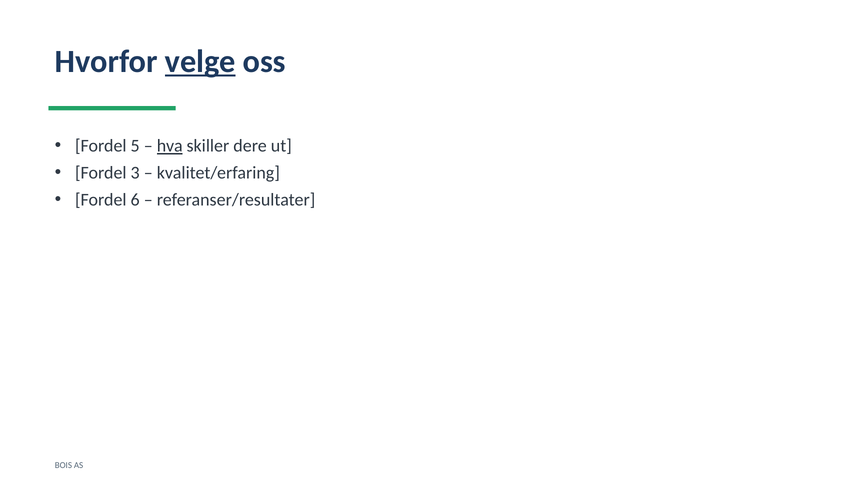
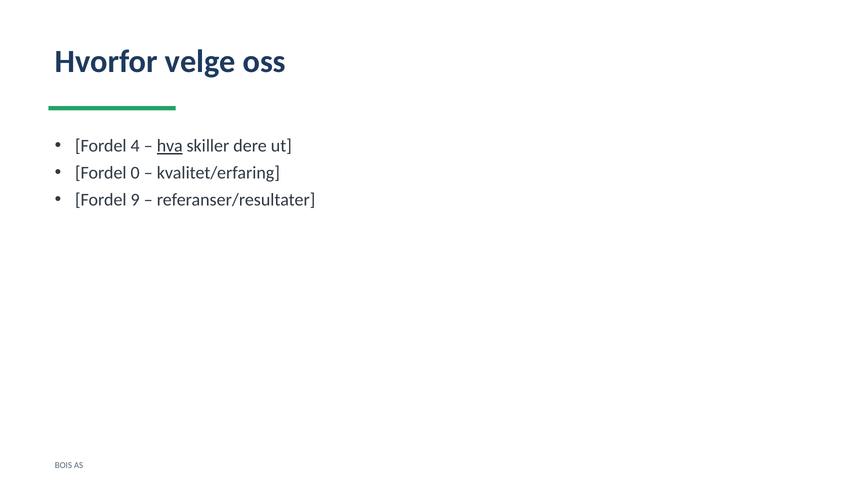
velge underline: present -> none (200, 62)
5: 5 -> 4 (135, 146)
3: 3 -> 0 (135, 173)
6: 6 -> 9 (135, 200)
